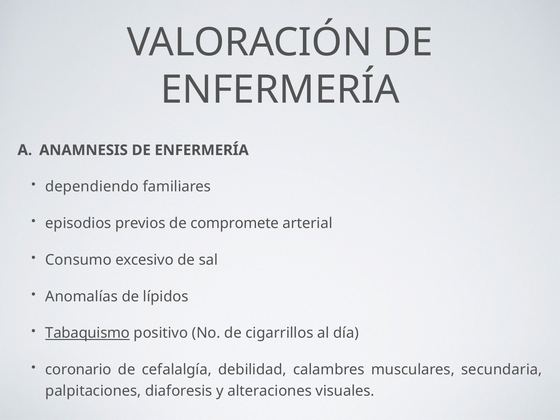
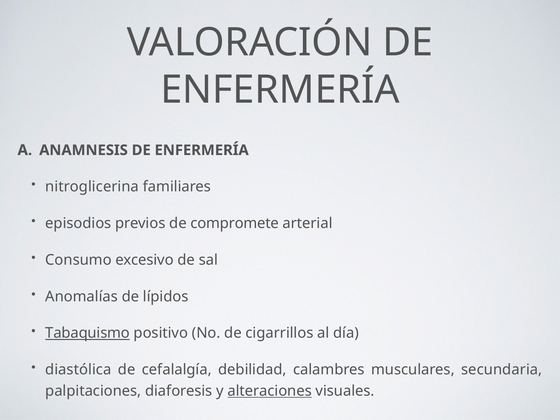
dependiendo: dependiendo -> nitroglicerina (92, 187)
coronario: coronario -> diastólica (78, 370)
alteraciones underline: none -> present (270, 391)
